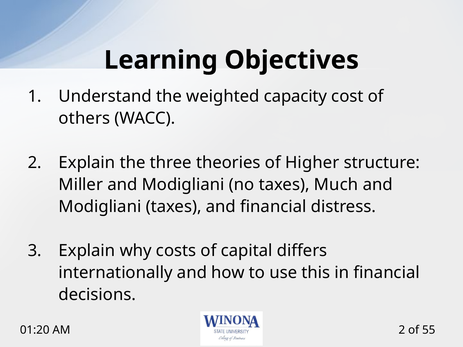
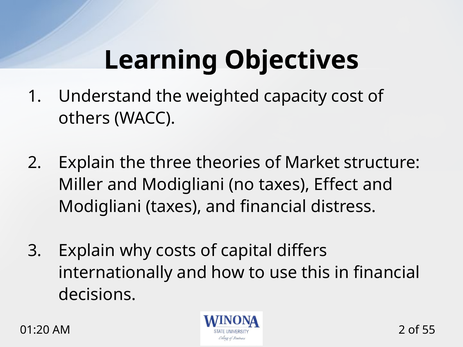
Higher: Higher -> Market (312, 163)
Much: Much -> Effect (336, 185)
